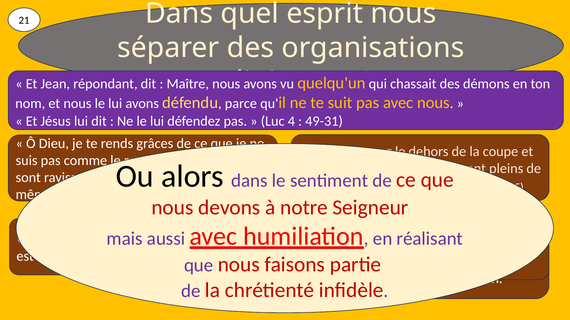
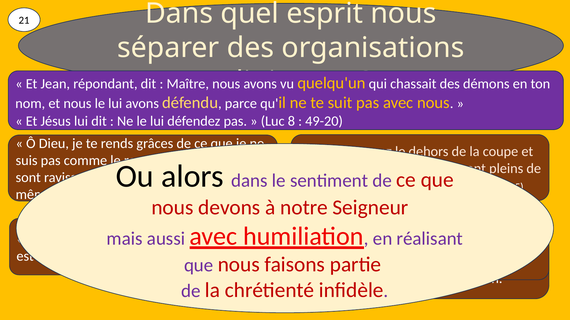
4: 4 -> 8 (291, 121)
49-31: 49-31 -> 49-20 (324, 121)
